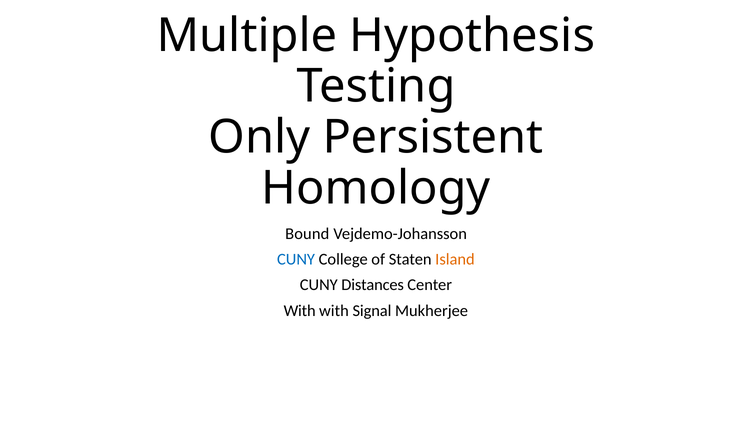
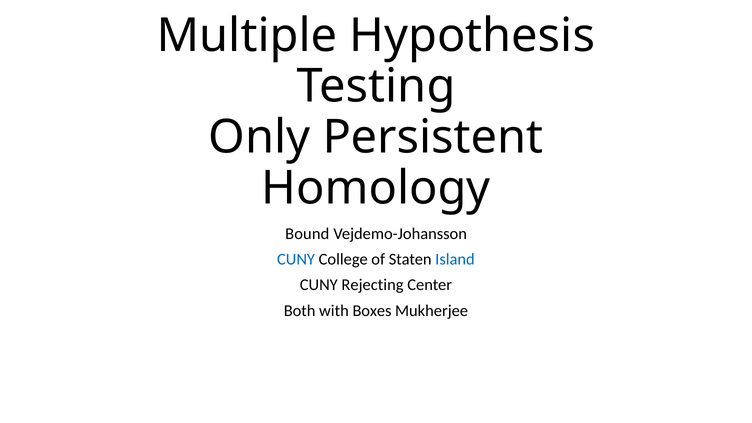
Island colour: orange -> blue (455, 259)
Distances: Distances -> Rejecting (373, 285)
With: With -> Both (300, 311)
Signal: Signal -> Boxes (372, 311)
